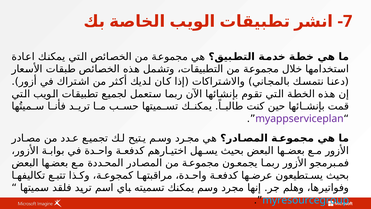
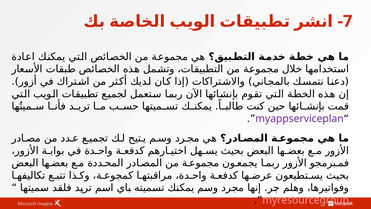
myresourcegroup colour: light blue -> pink (306, 200)
